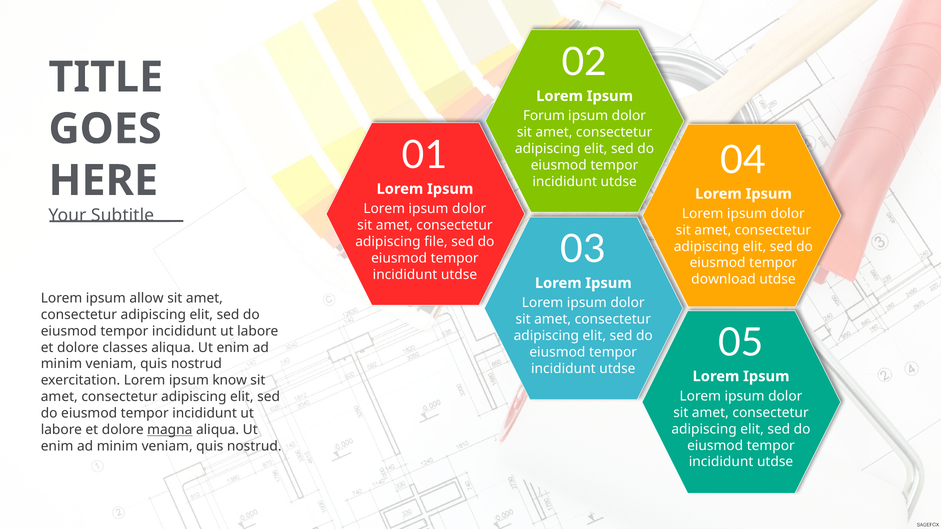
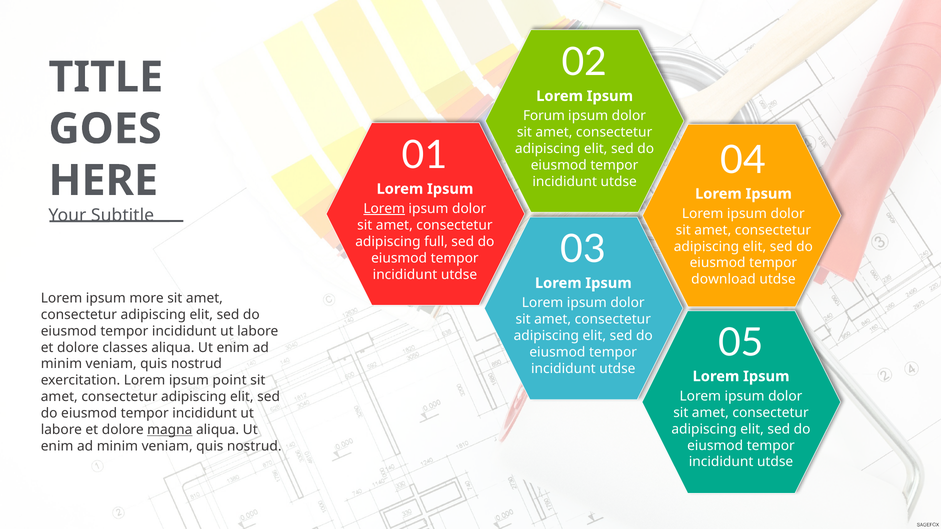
Lorem underline: none -> present (384, 209)
file: file -> full (436, 242)
allow: allow -> more (147, 298)
know: know -> point (230, 381)
